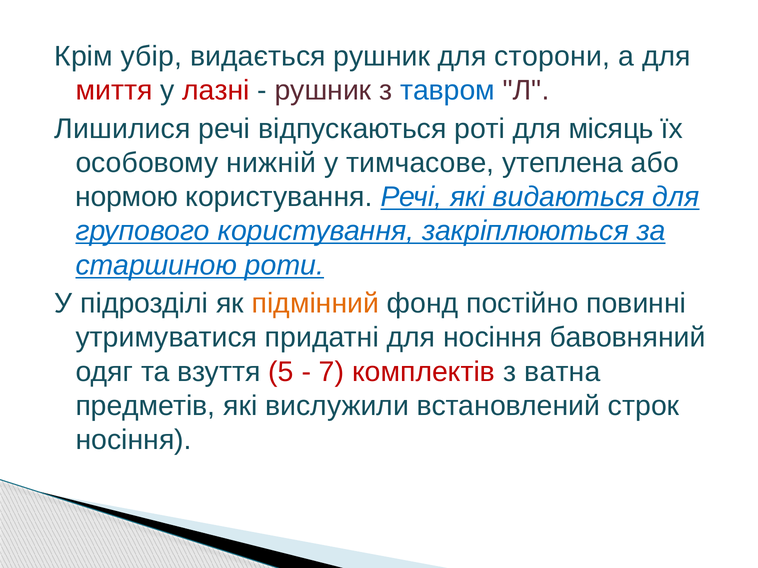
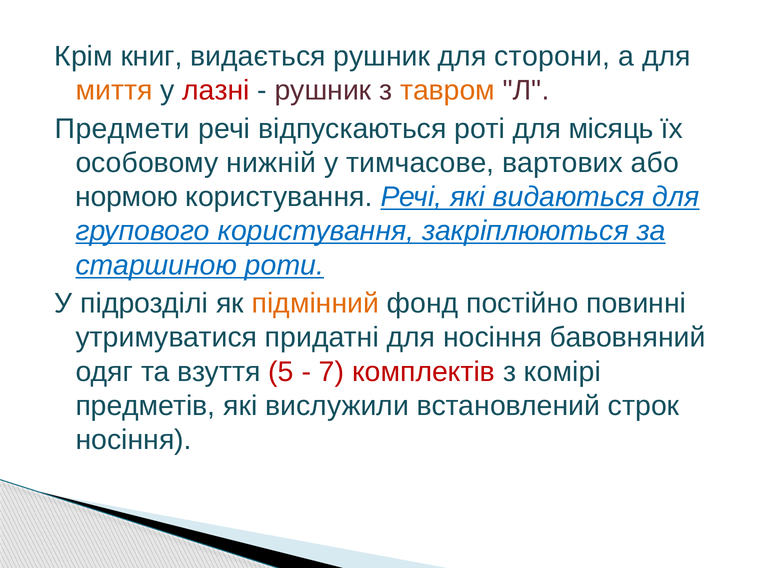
убір: убір -> книг (152, 56)
миття colour: red -> orange (114, 90)
тавром colour: blue -> orange (448, 90)
Лишилися: Лишилися -> Предмети (122, 129)
утеплена: утеплена -> вартових (563, 163)
ватна: ватна -> комірі (563, 372)
